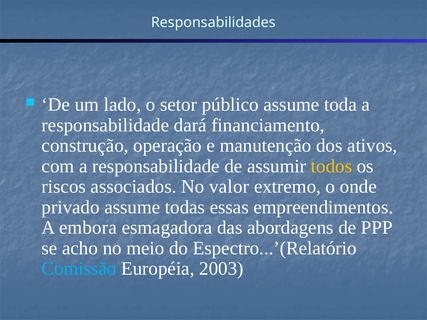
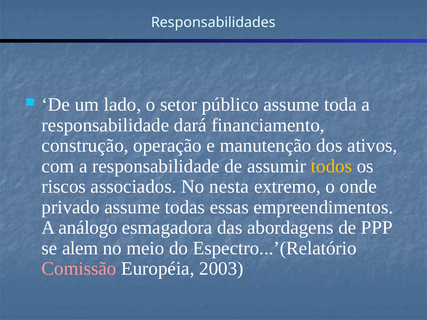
valor: valor -> nesta (229, 187)
embora: embora -> análogo (88, 228)
acho: acho -> alem (80, 248)
Comissão colour: light blue -> pink (79, 269)
